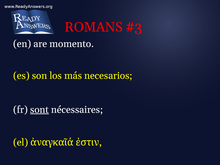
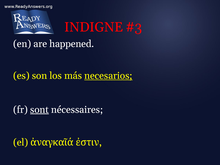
ROMANS: ROMANS -> INDIGNE (94, 27)
momento: momento -> happened (72, 44)
necesarios underline: none -> present (108, 76)
